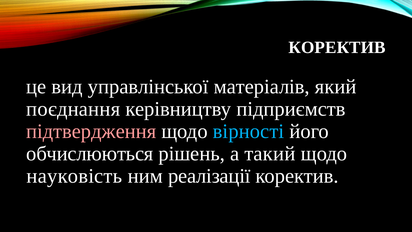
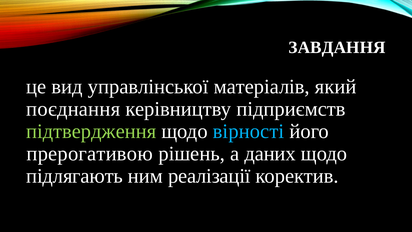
КОРЕКТИВ: КОРЕКТИВ -> ЗАВДАННЯ (337, 48)
підтвердження colour: pink -> light green (91, 131)
обчислюються: обчислюються -> прерогативою (90, 153)
такий: такий -> даних (270, 153)
науковість: науковість -> підлягають (75, 176)
